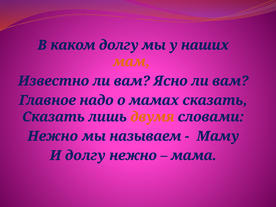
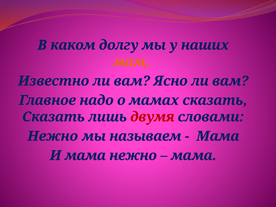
двумя colour: orange -> red (152, 117)
Маму: Маму -> Мама (218, 136)
И долгу: долгу -> мама (85, 156)
